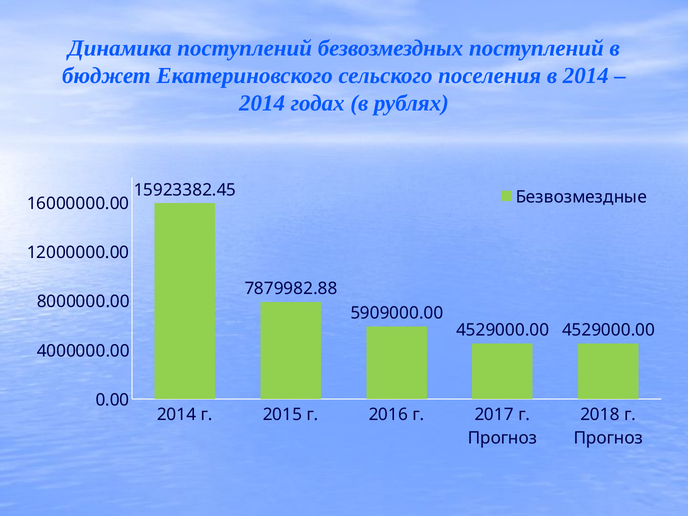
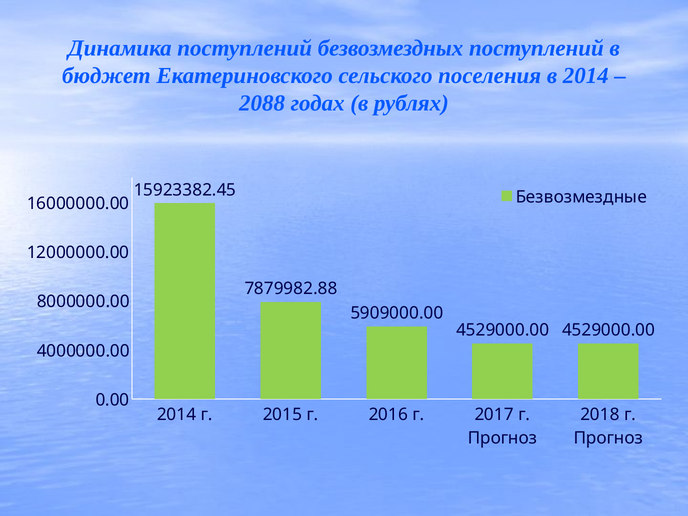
2014: 2014 -> 2088 (262, 103)
